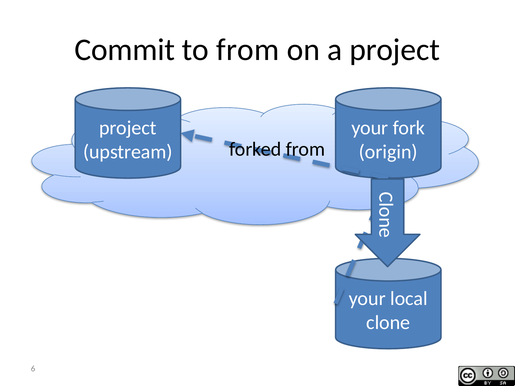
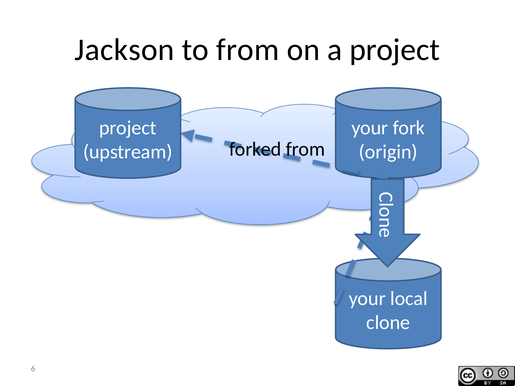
Commit: Commit -> Jackson (125, 50)
